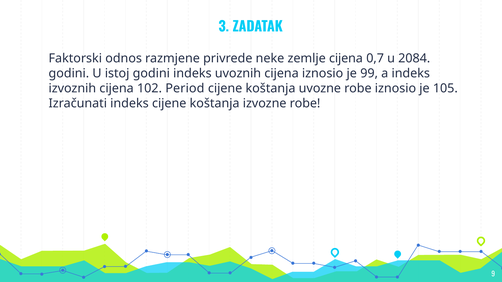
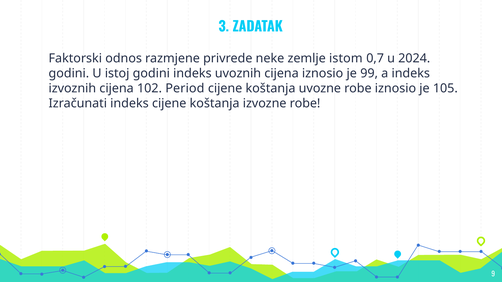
zemlje cijena: cijena -> istom (346, 58)
2084: 2084 -> 2024 (414, 58)
